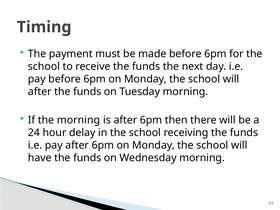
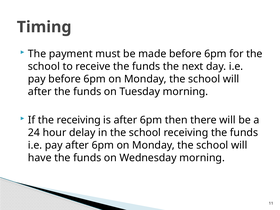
the morning: morning -> receiving (79, 120)
